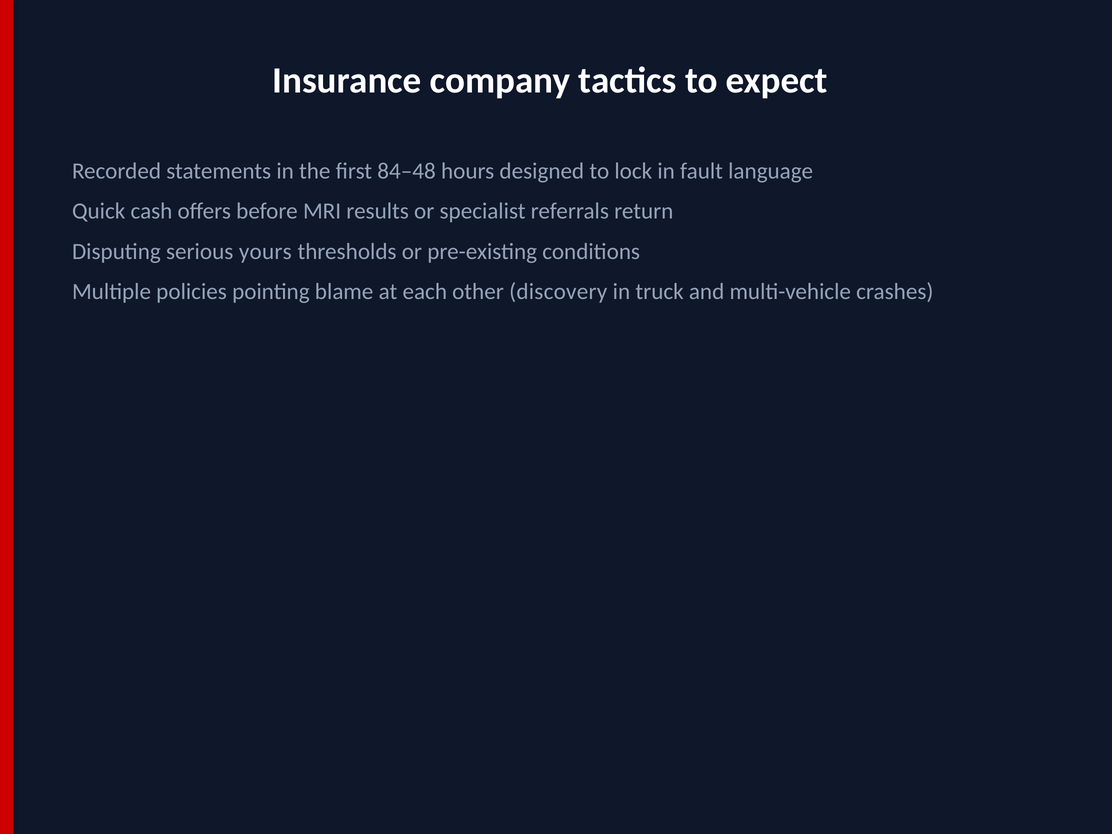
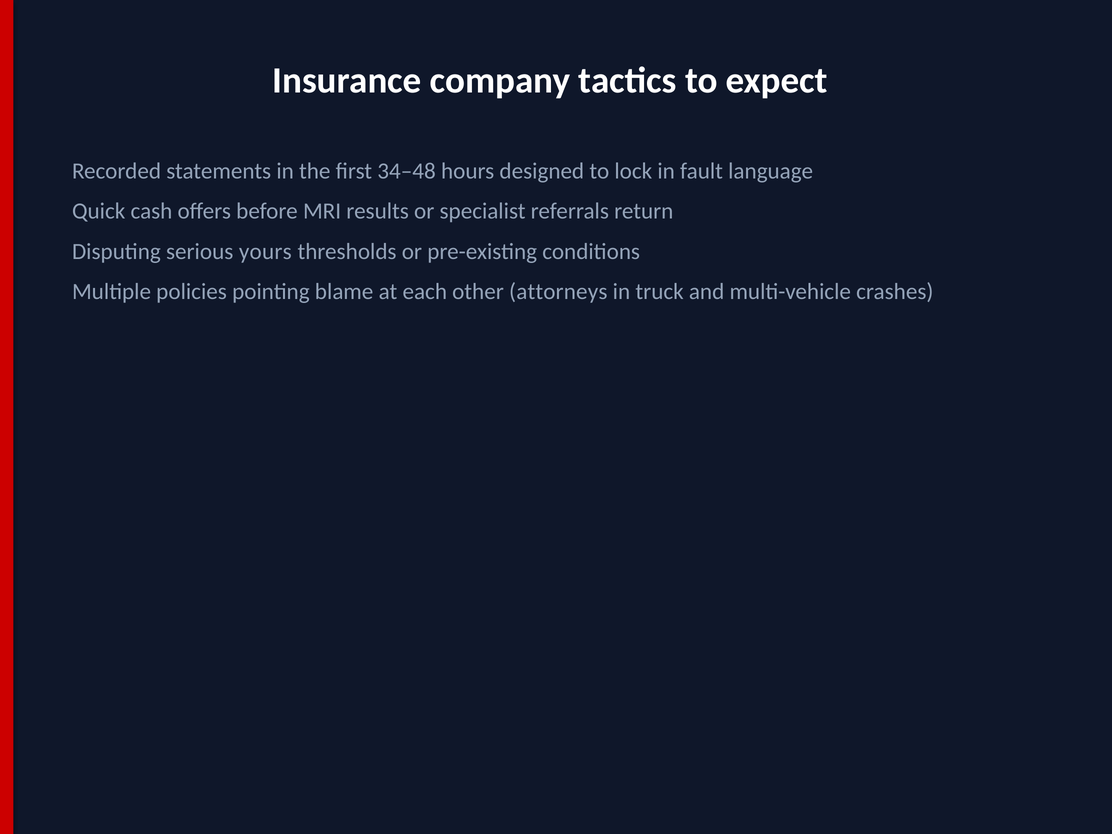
84–48: 84–48 -> 34–48 (407, 171)
discovery: discovery -> attorneys (558, 292)
